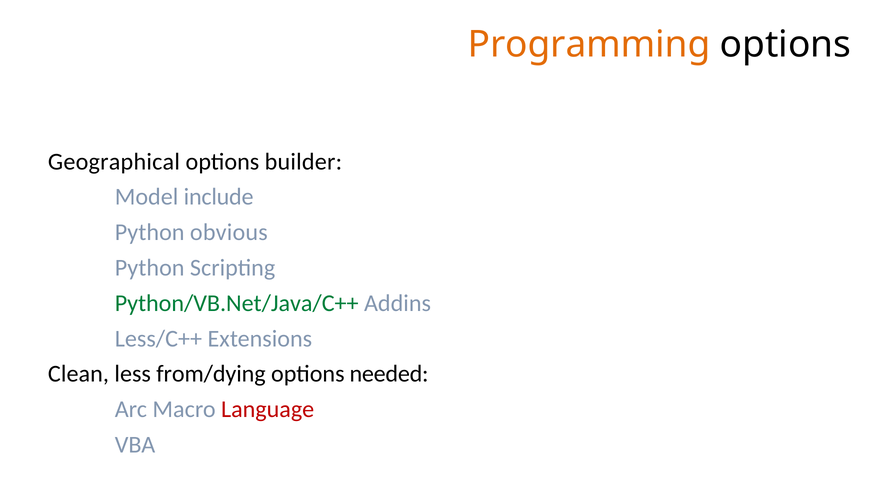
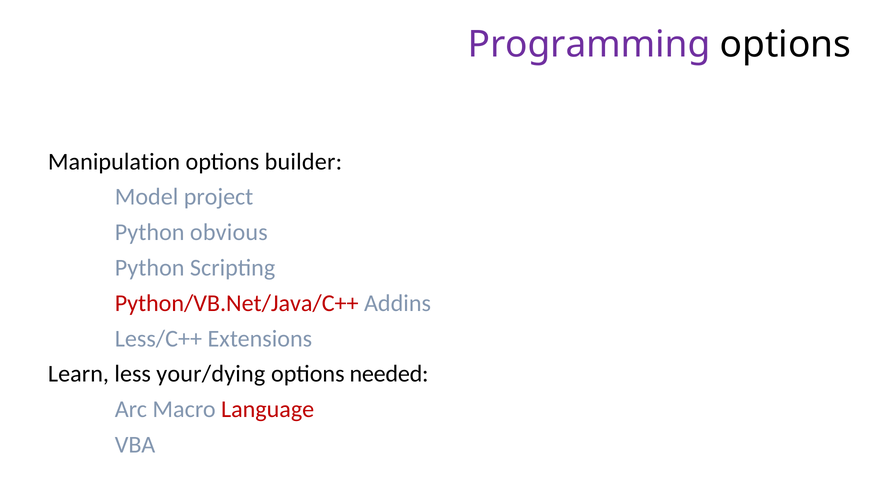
Programming colour: orange -> purple (589, 45)
Geographical: Geographical -> Manipulation (114, 162)
include: include -> project (219, 197)
Python/VB.Net/Java/C++ colour: green -> red (237, 303)
Clean: Clean -> Learn (78, 374)
from/dying: from/dying -> your/dying (211, 374)
